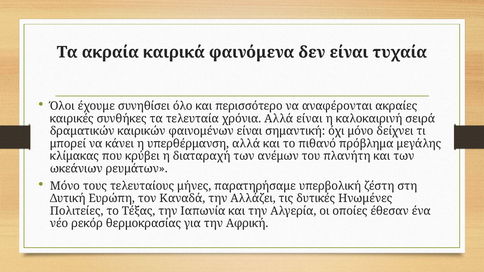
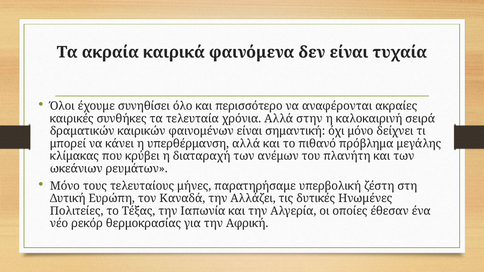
Αλλά είναι: είναι -> στην (309, 119)
